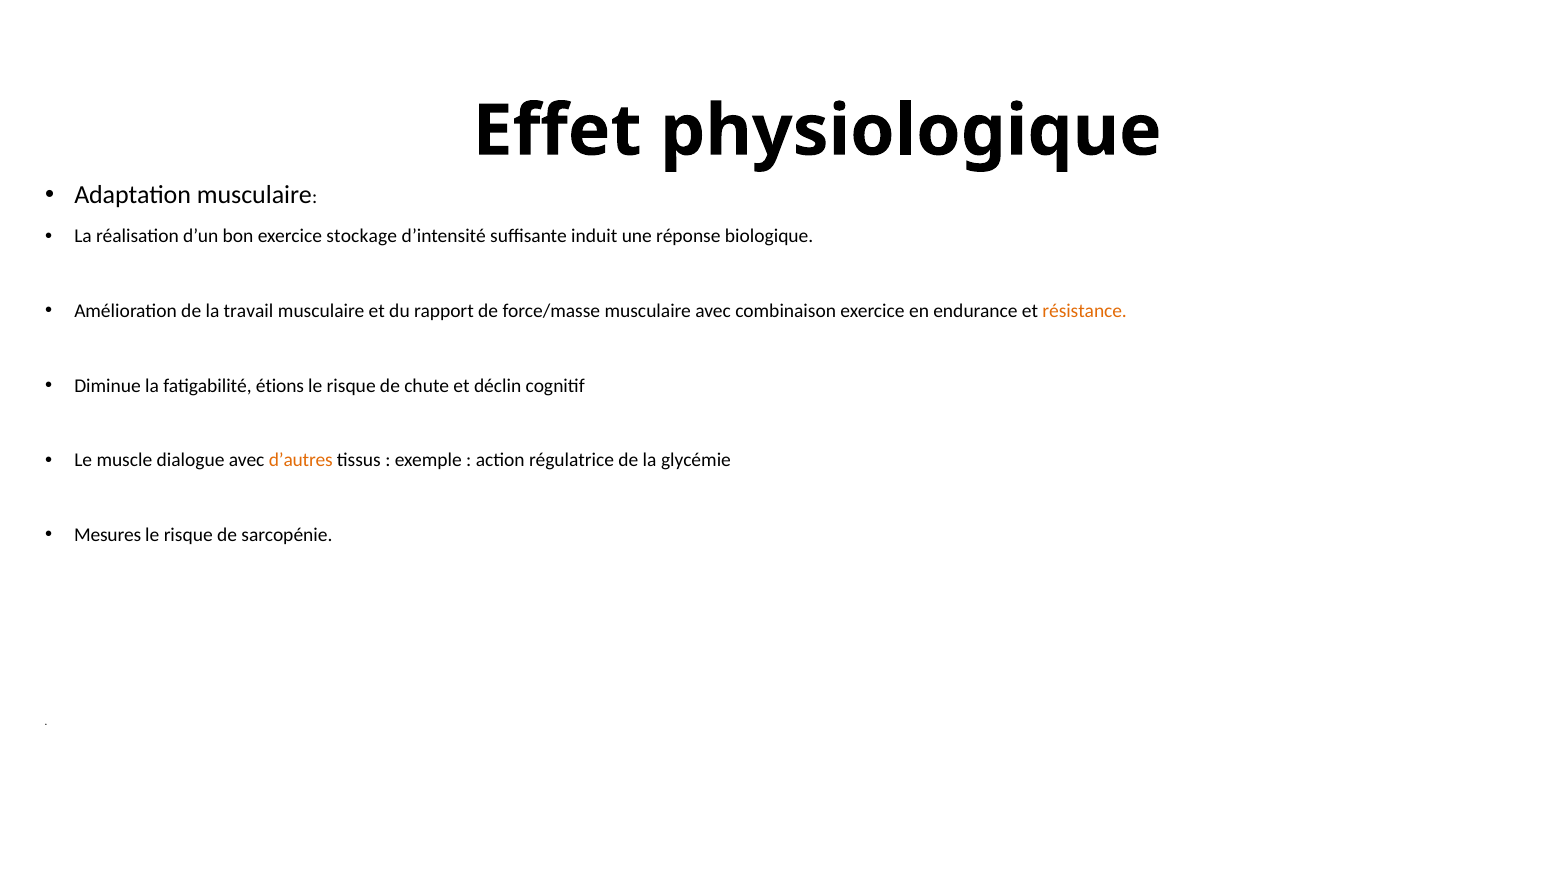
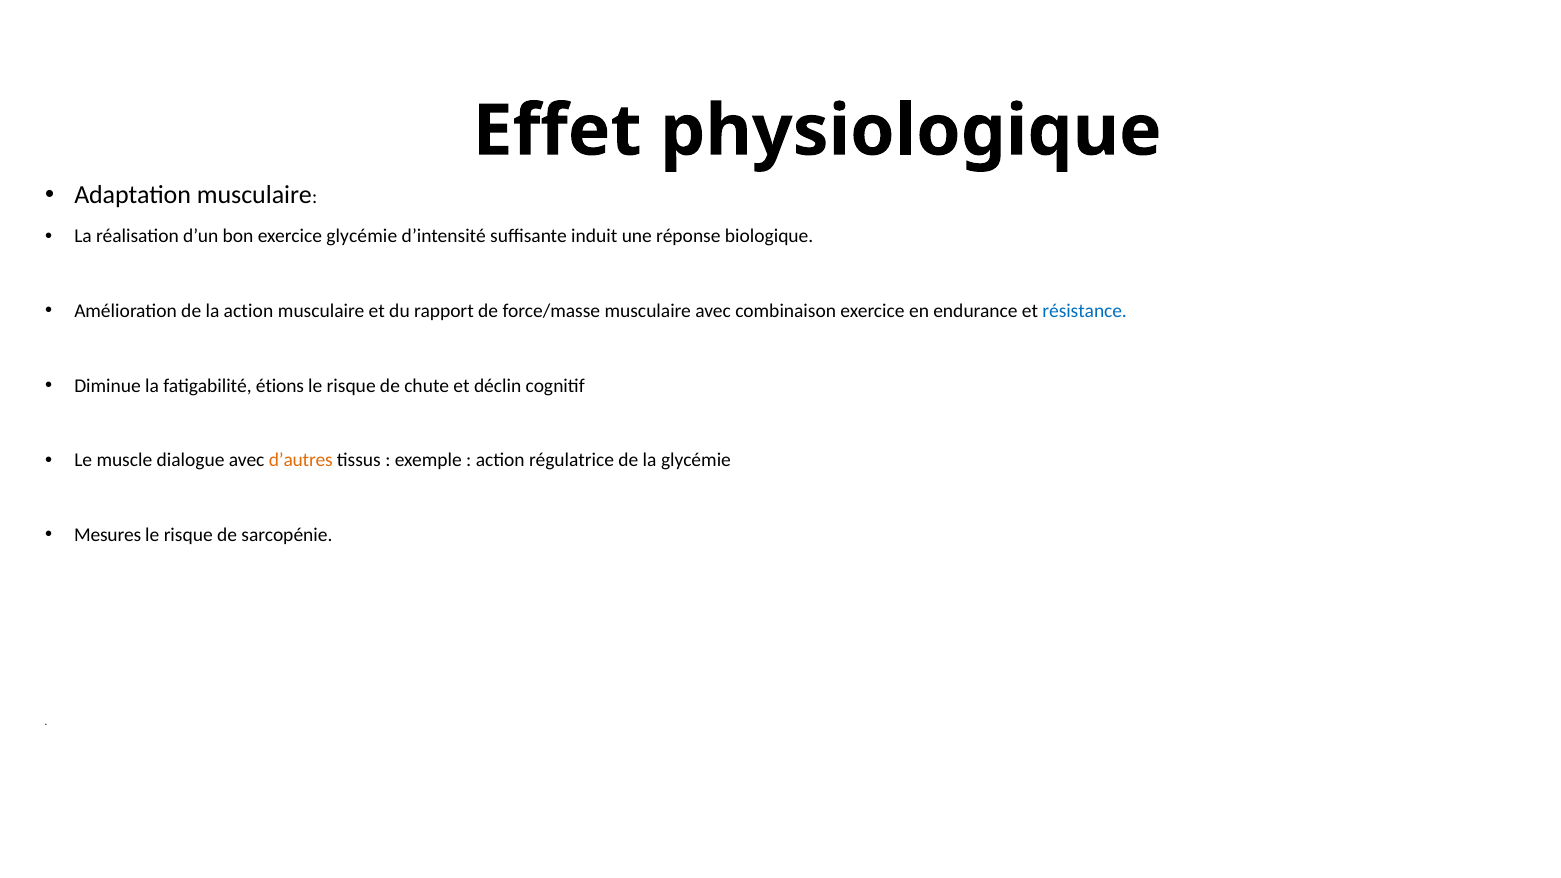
exercice stockage: stockage -> glycémie (362, 236)
la travail: travail -> action (248, 311)
résistance colour: orange -> blue (1085, 311)
